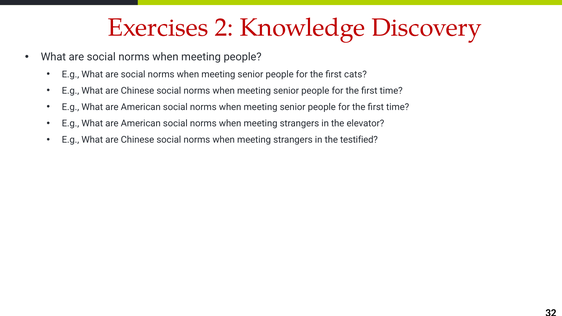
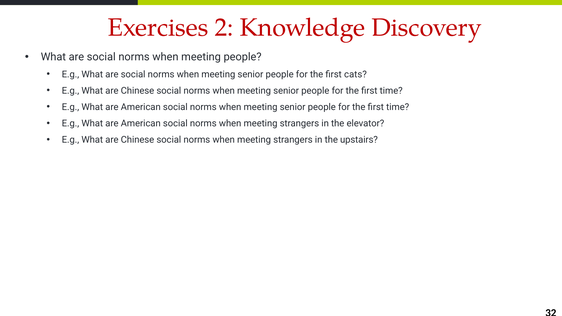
testified: testified -> upstairs (359, 140)
